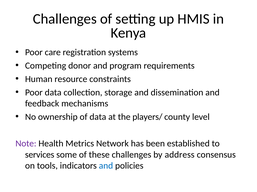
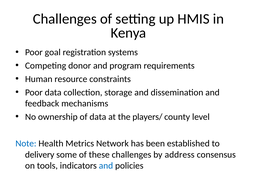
care: care -> goal (53, 52)
Note colour: purple -> blue (26, 144)
services: services -> delivery (40, 155)
